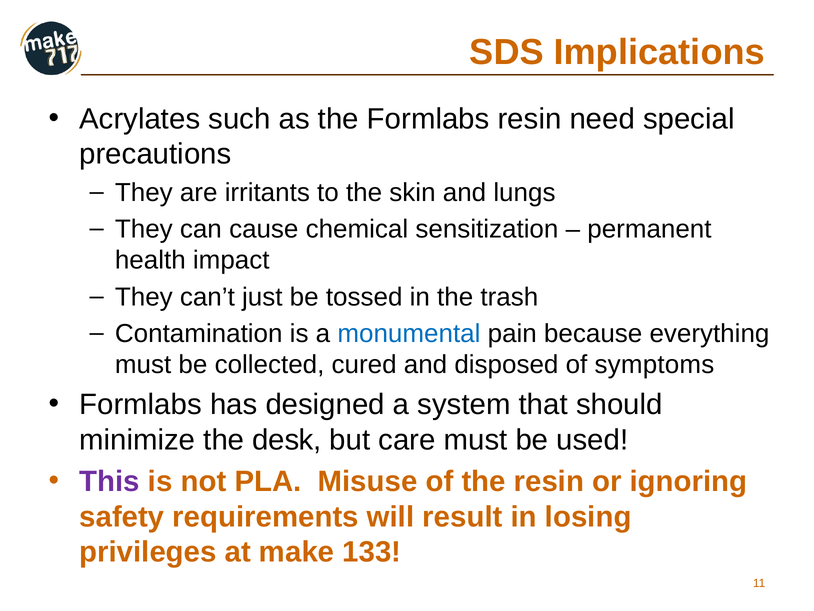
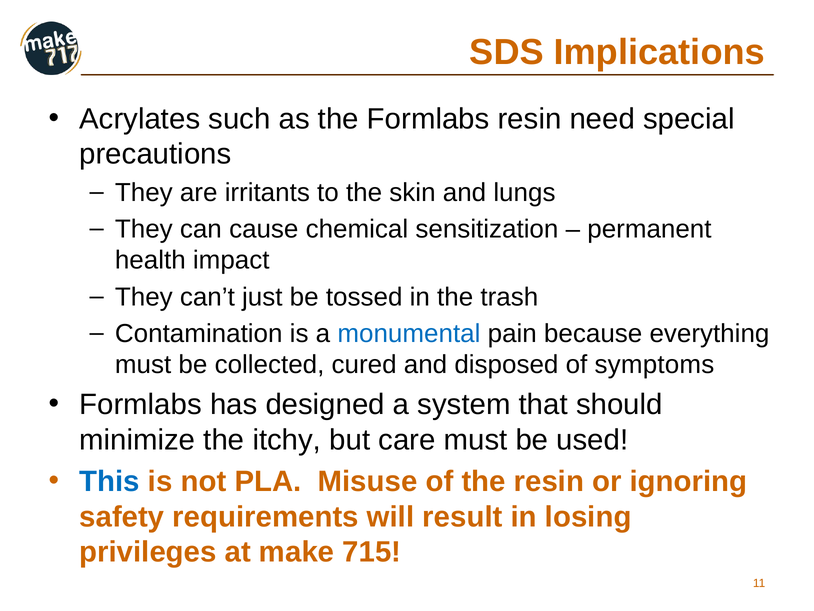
desk: desk -> itchy (287, 440)
This colour: purple -> blue (110, 481)
133: 133 -> 715 (372, 552)
